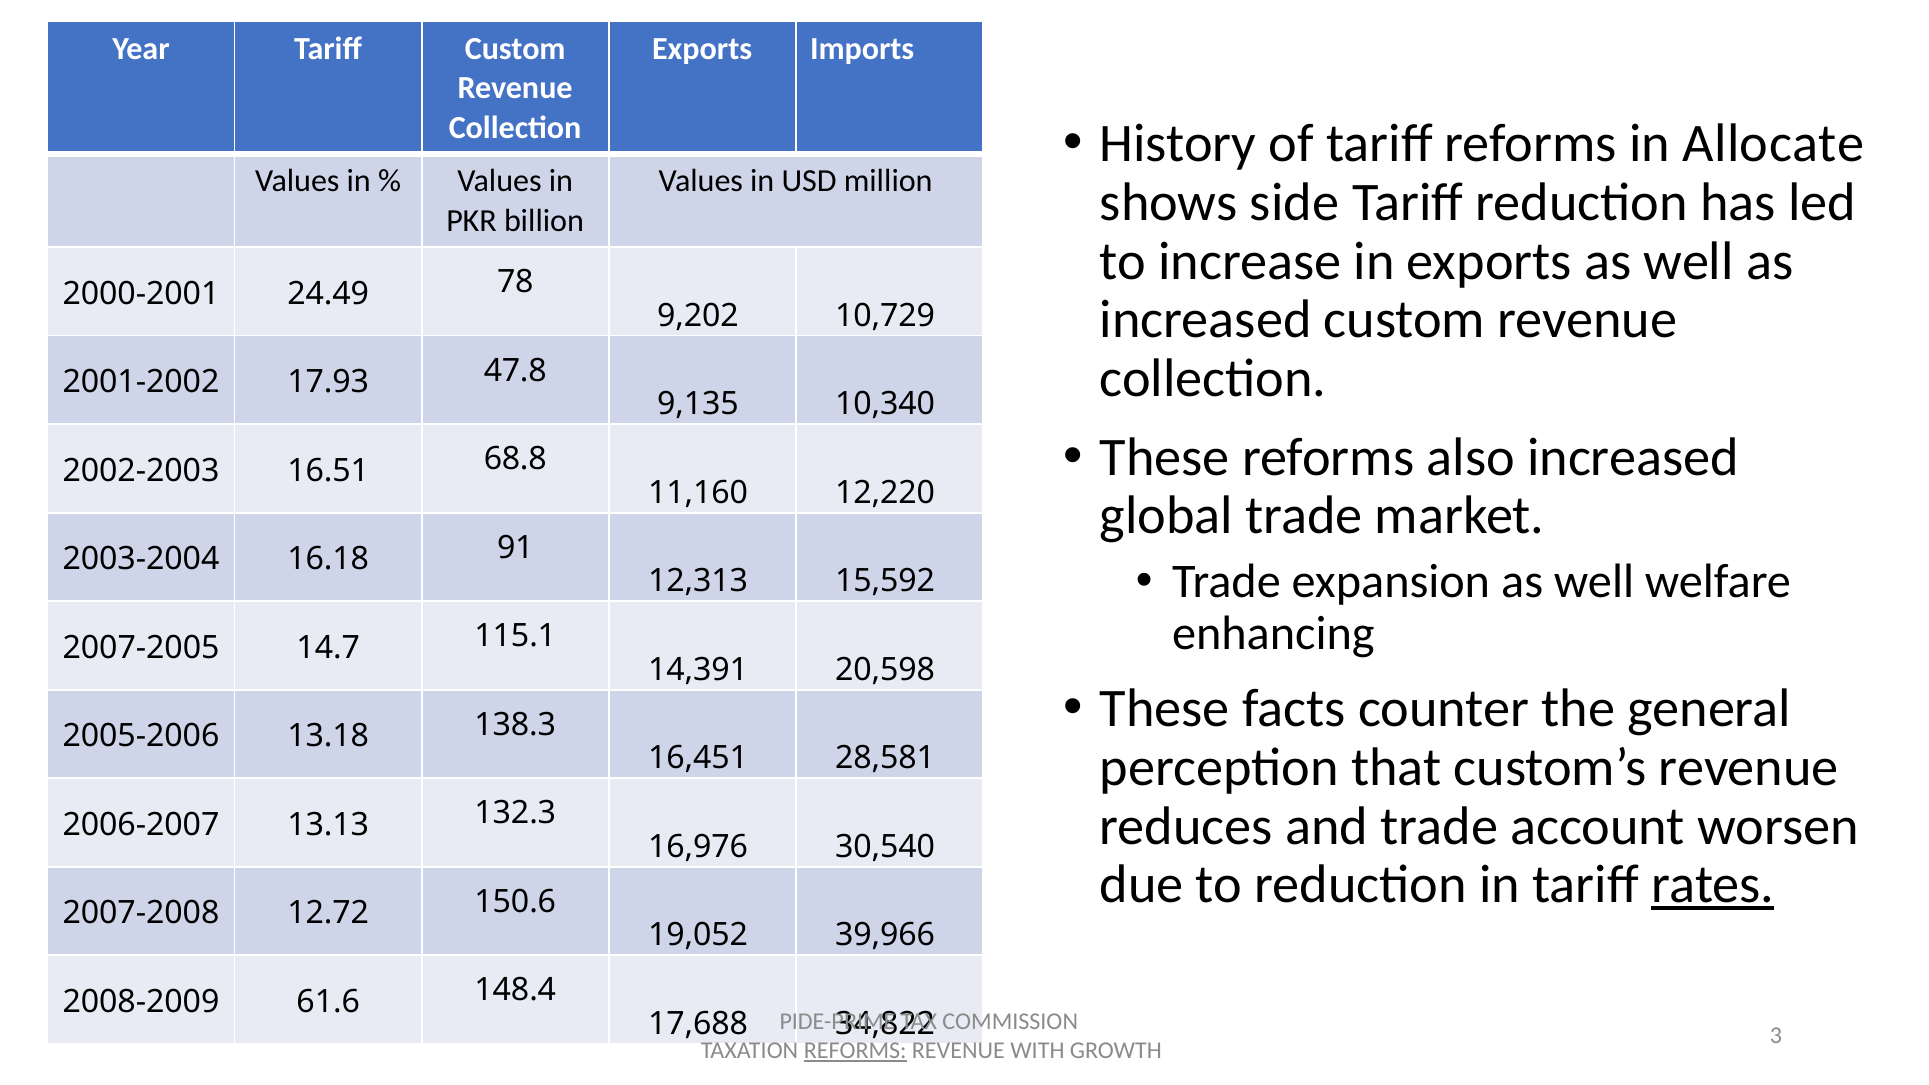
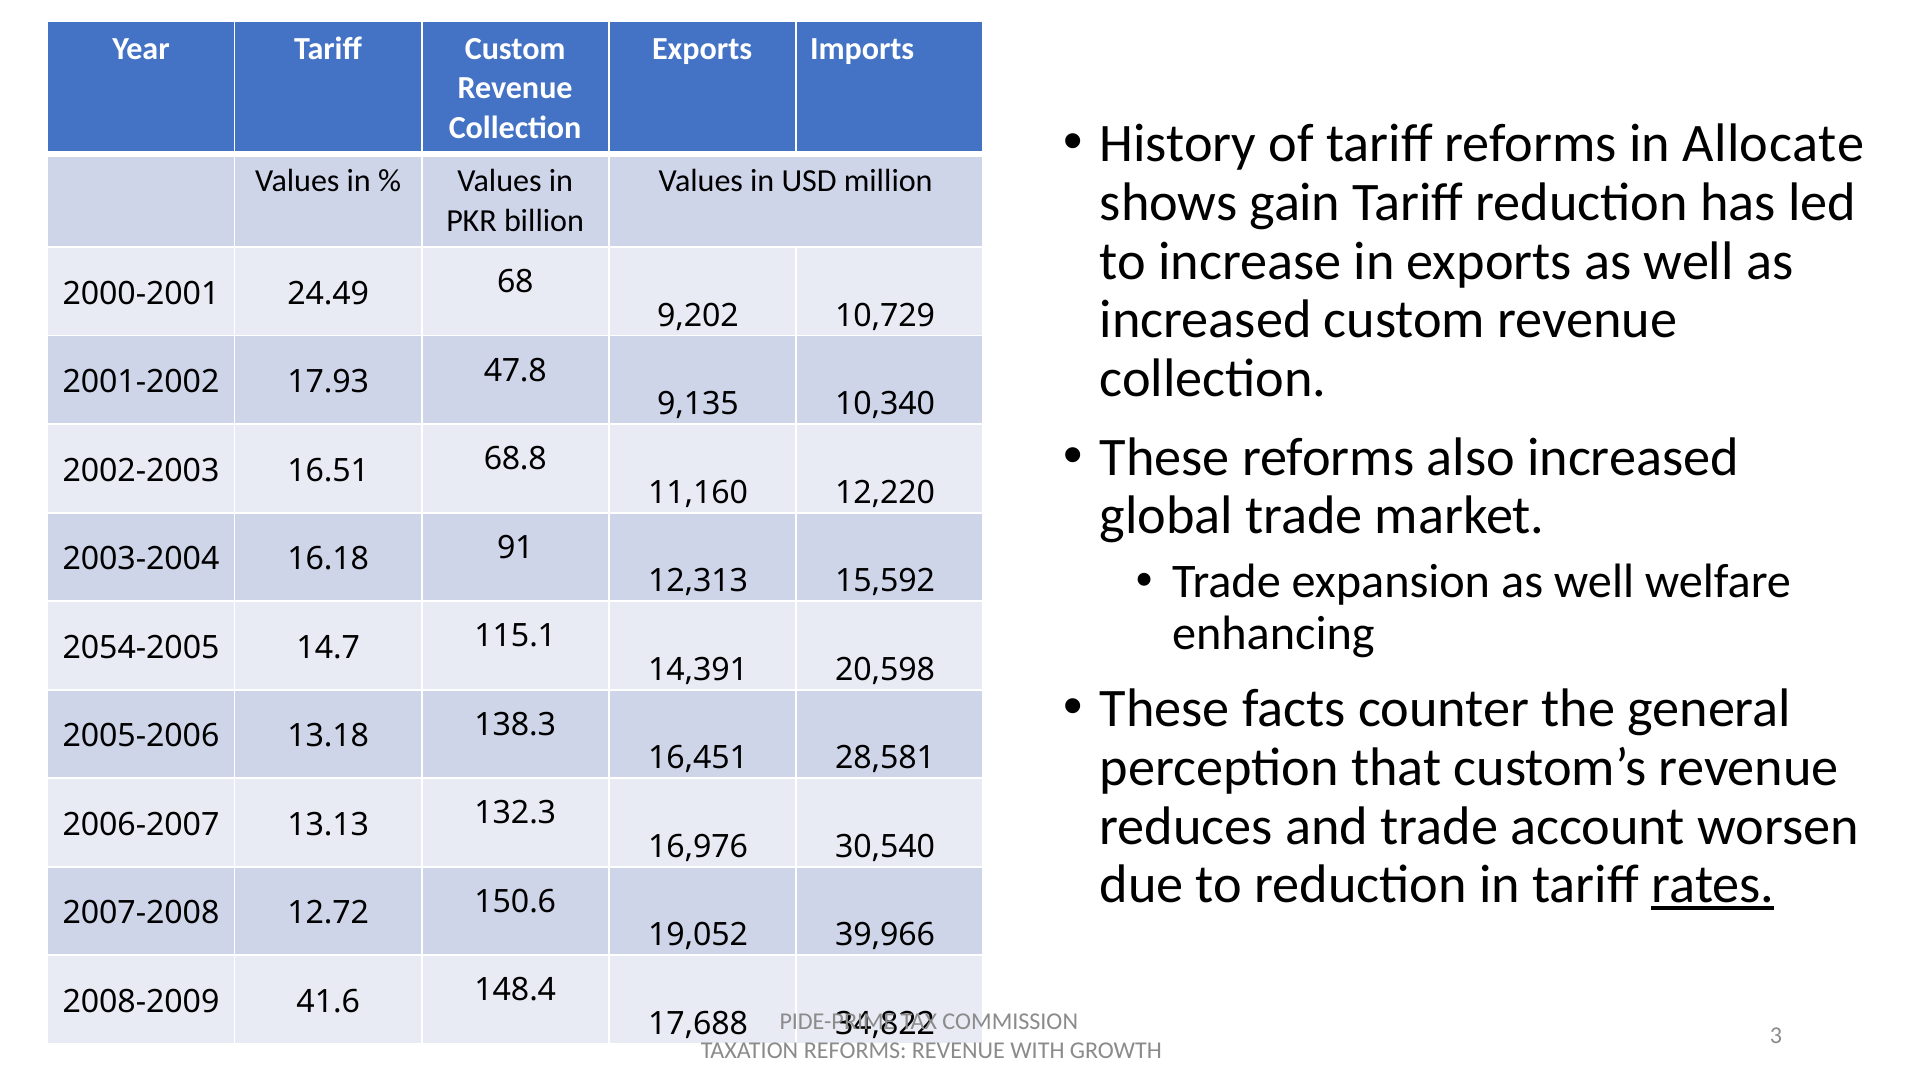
side: side -> gain (1295, 202)
78: 78 -> 68 (515, 282)
2007-2005: 2007-2005 -> 2054-2005 (141, 648)
61.6: 61.6 -> 41.6 (328, 1002)
REFORMS underline: present -> none (855, 1051)
